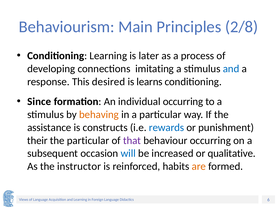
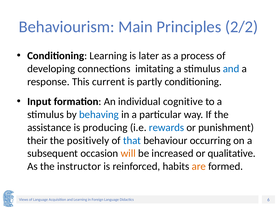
2/8: 2/8 -> 2/2 (242, 27)
desired: desired -> current (109, 82)
learns: learns -> partly (149, 82)
Since: Since -> Input (39, 101)
individual occurring: occurring -> cognitive (183, 101)
behaving colour: orange -> blue (99, 114)
constructs: constructs -> producing (105, 127)
the particular: particular -> positively (88, 140)
that colour: purple -> blue (132, 140)
will colour: blue -> orange (128, 153)
